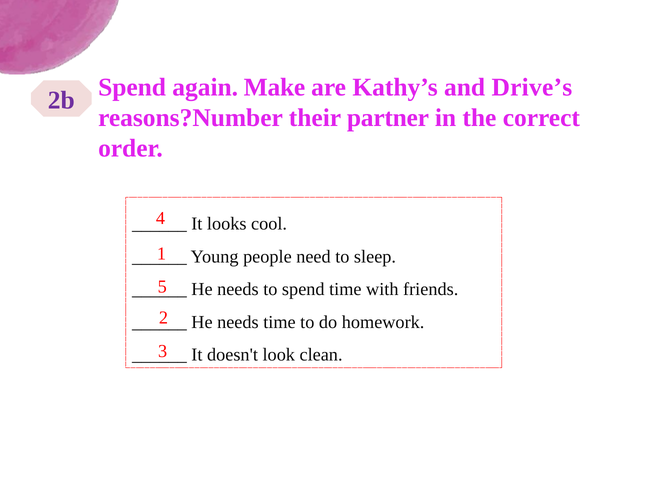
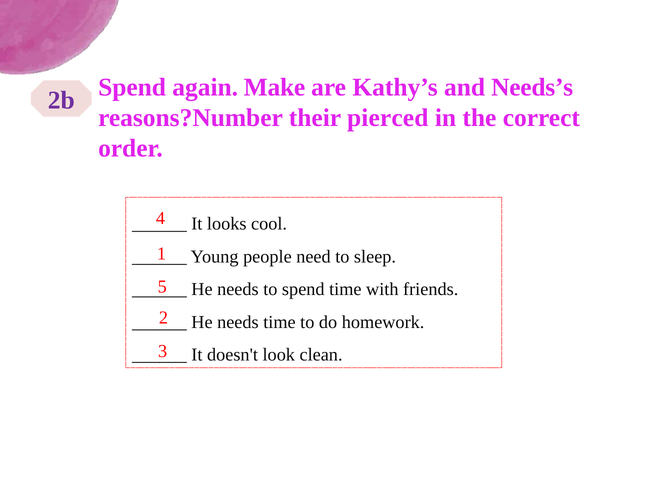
Drive’s: Drive’s -> Needs’s (532, 87)
partner: partner -> pierced (388, 118)
